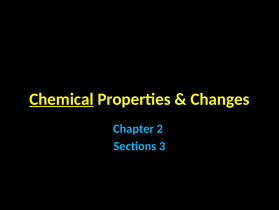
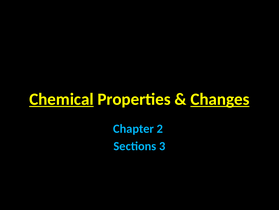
Changes underline: none -> present (220, 99)
